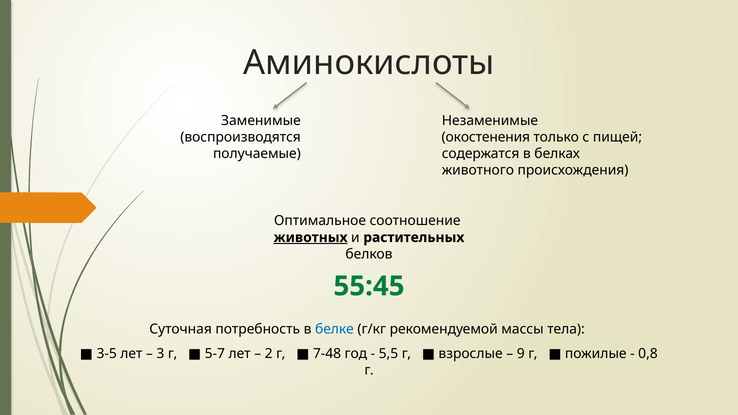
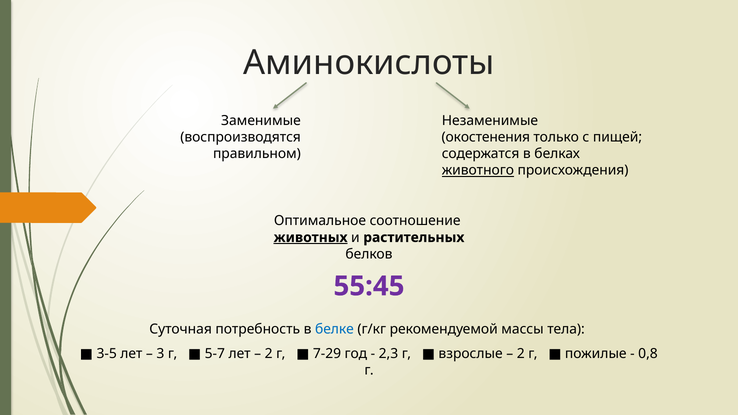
получаемые: получаемые -> правильном (257, 154)
животного underline: none -> present (478, 170)
55:45 colour: green -> purple (369, 286)
7-48: 7-48 -> 7-29 (327, 354)
5,5: 5,5 -> 2,3 (388, 354)
9: 9 -> 2 (521, 354)
